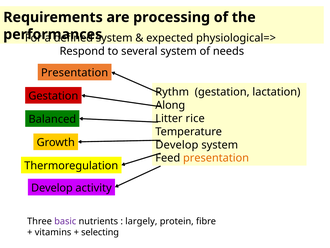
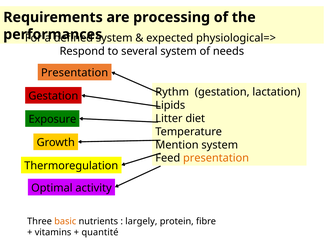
Along: Along -> Lipids (170, 105)
rice: rice -> diet (195, 118)
Balanced: Balanced -> Exposure (52, 119)
Develop: Develop -> Mention (177, 145)
Develop: Develop -> Optimal (52, 188)
basic colour: purple -> orange (65, 221)
selecting: selecting -> quantité (100, 232)
